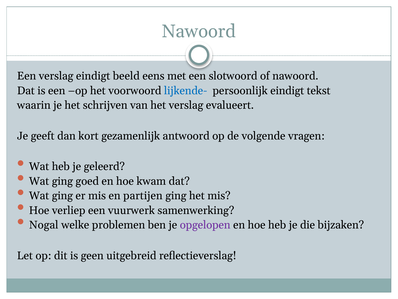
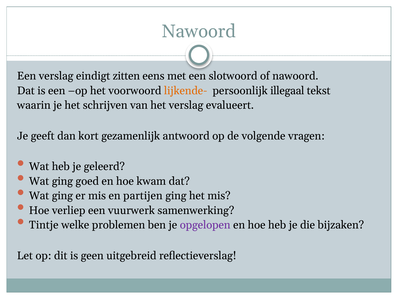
beeld: beeld -> zitten (126, 76)
lijkende- colour: blue -> orange (186, 90)
persoonlijk eindigt: eindigt -> illegaal (287, 90)
Nogal: Nogal -> Tintje (44, 225)
